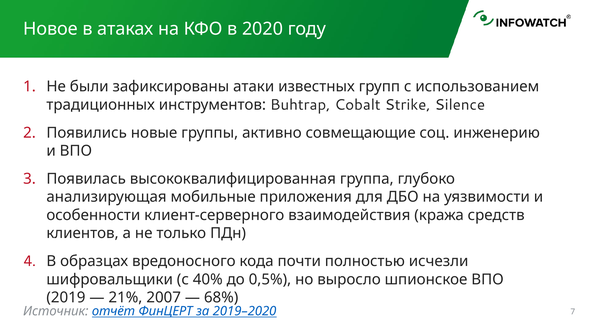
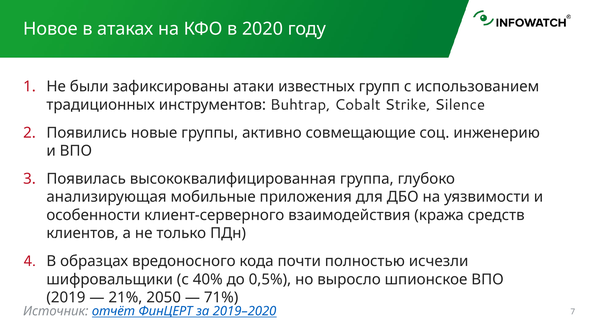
2007: 2007 -> 2050 (164, 298)
68%: 68% -> 71% (221, 298)
